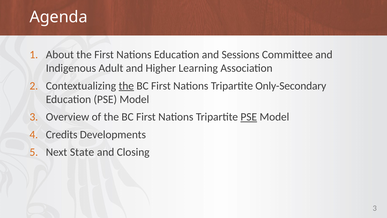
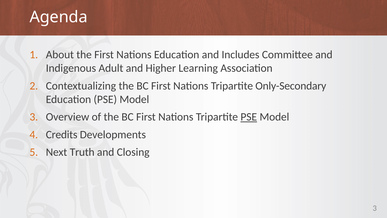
Sessions: Sessions -> Includes (241, 55)
the underline: present -> none (126, 86)
State: State -> Truth (82, 152)
